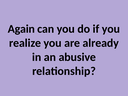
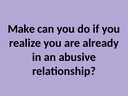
Again: Again -> Make (21, 29)
